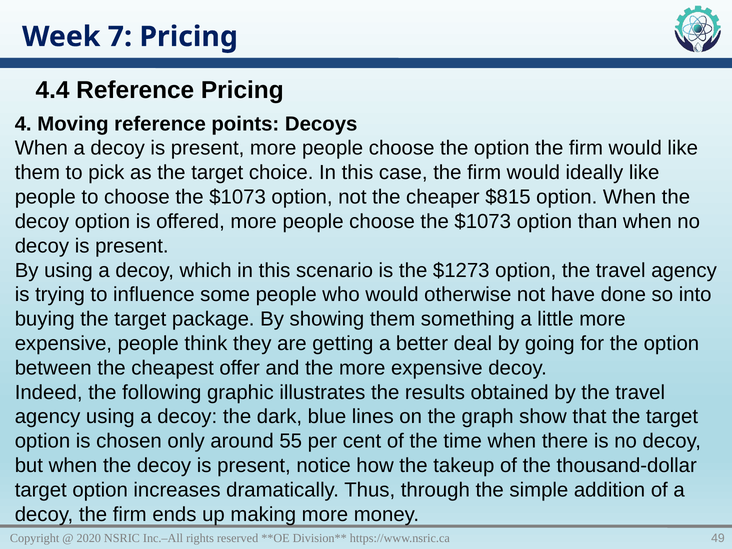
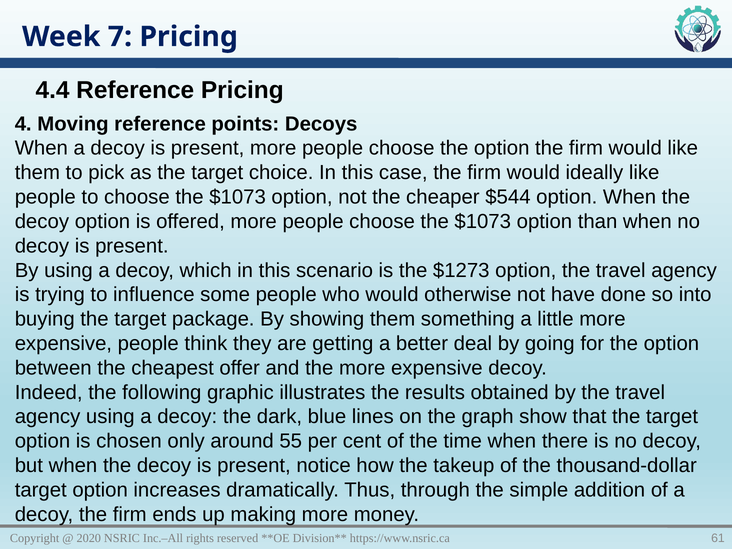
$815: $815 -> $544 (508, 197)
49: 49 -> 61 (718, 538)
